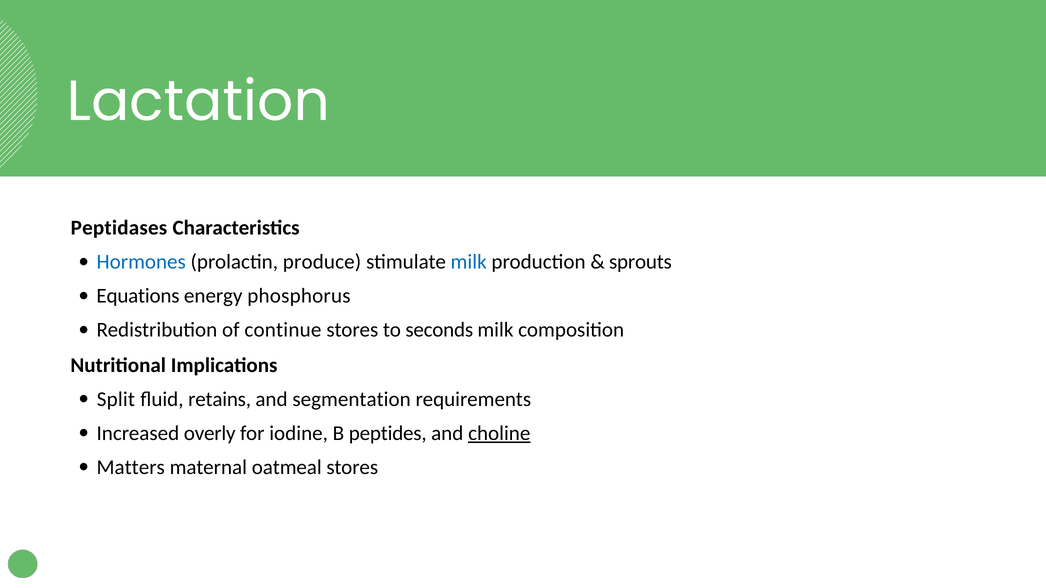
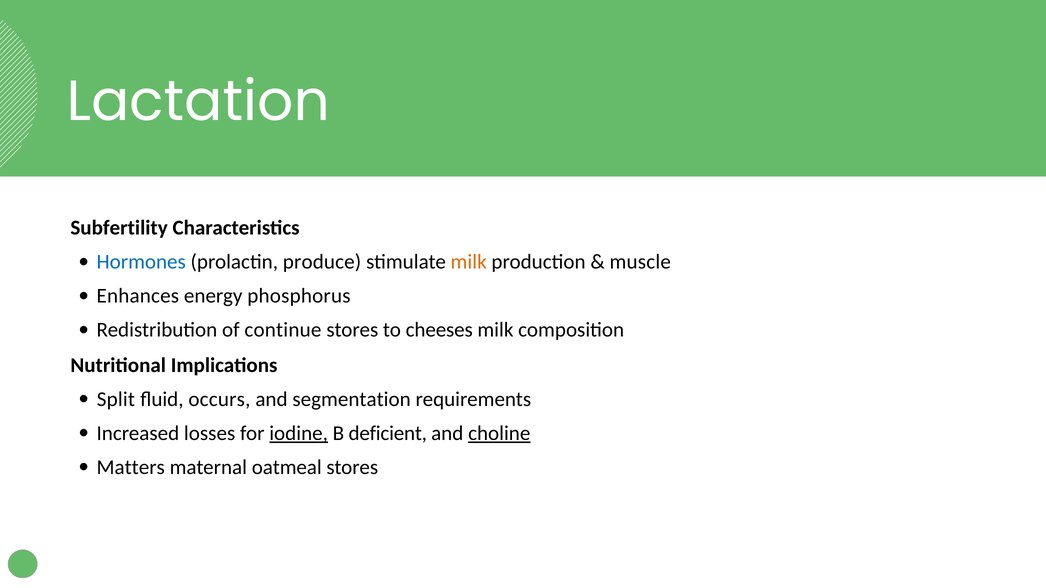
Peptidases: Peptidases -> Subfertility (119, 228)
milk colour: blue -> orange (469, 262)
sprouts: sprouts -> muscle (640, 262)
Equations: Equations -> Enhances (138, 296)
seconds: seconds -> cheeses (439, 330)
retains: retains -> occurs (219, 399)
overly: overly -> losses (210, 433)
iodine underline: none -> present (299, 433)
peptides: peptides -> deficient (388, 433)
